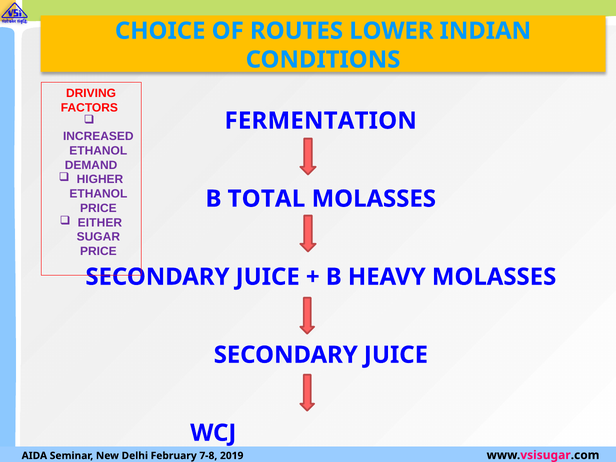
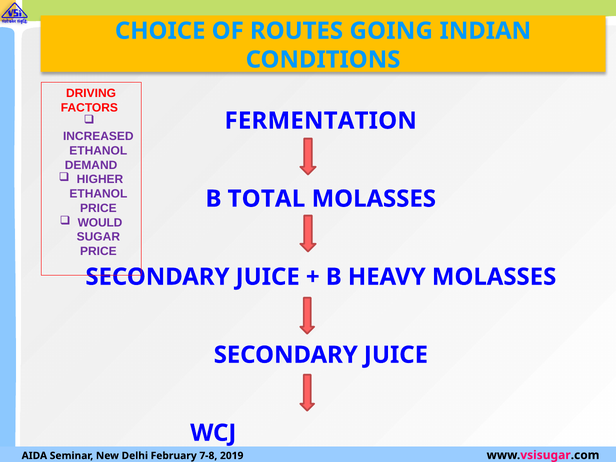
LOWER: LOWER -> GOING (391, 31)
EITHER: EITHER -> WOULD (100, 223)
